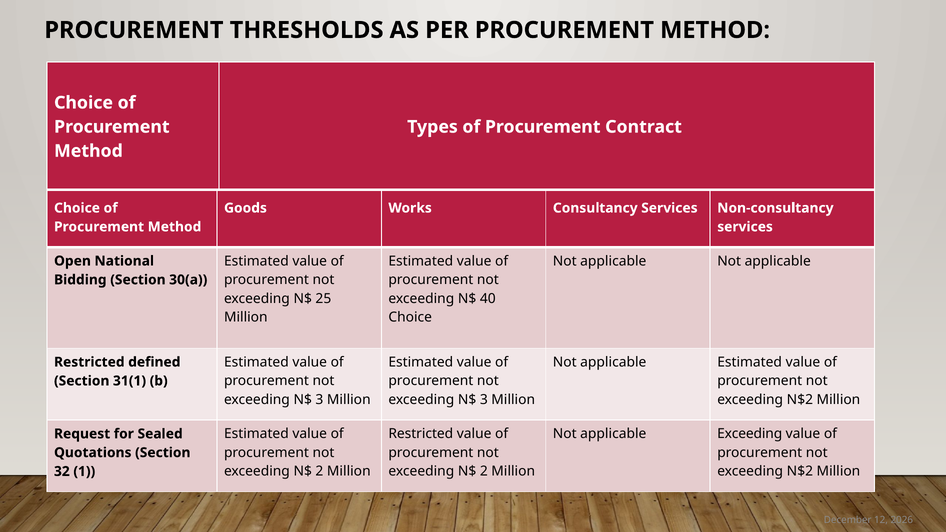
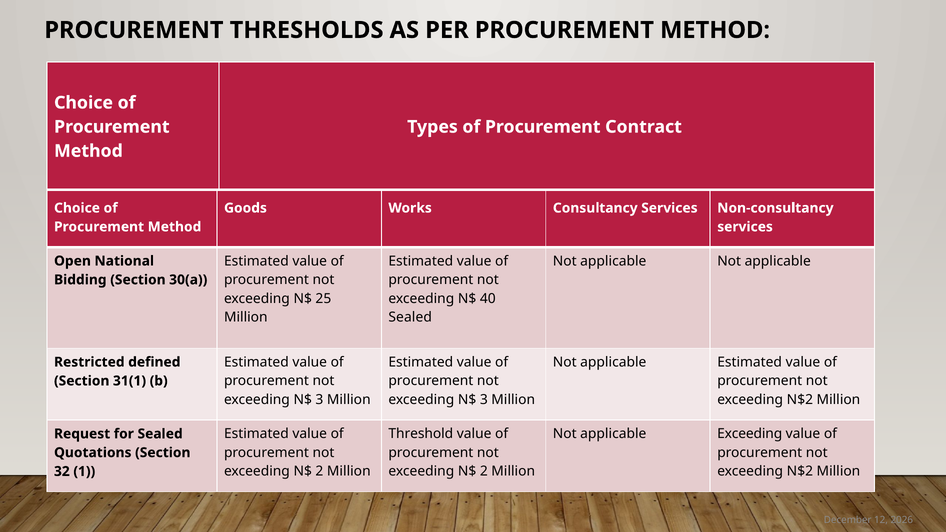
Choice: Choice -> Sealed (410, 317)
Restricted: Restricted -> Threshold (421, 434)
